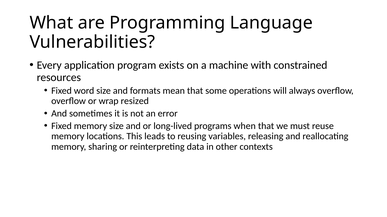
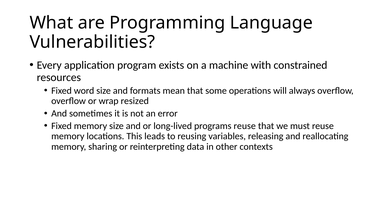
programs when: when -> reuse (245, 126)
